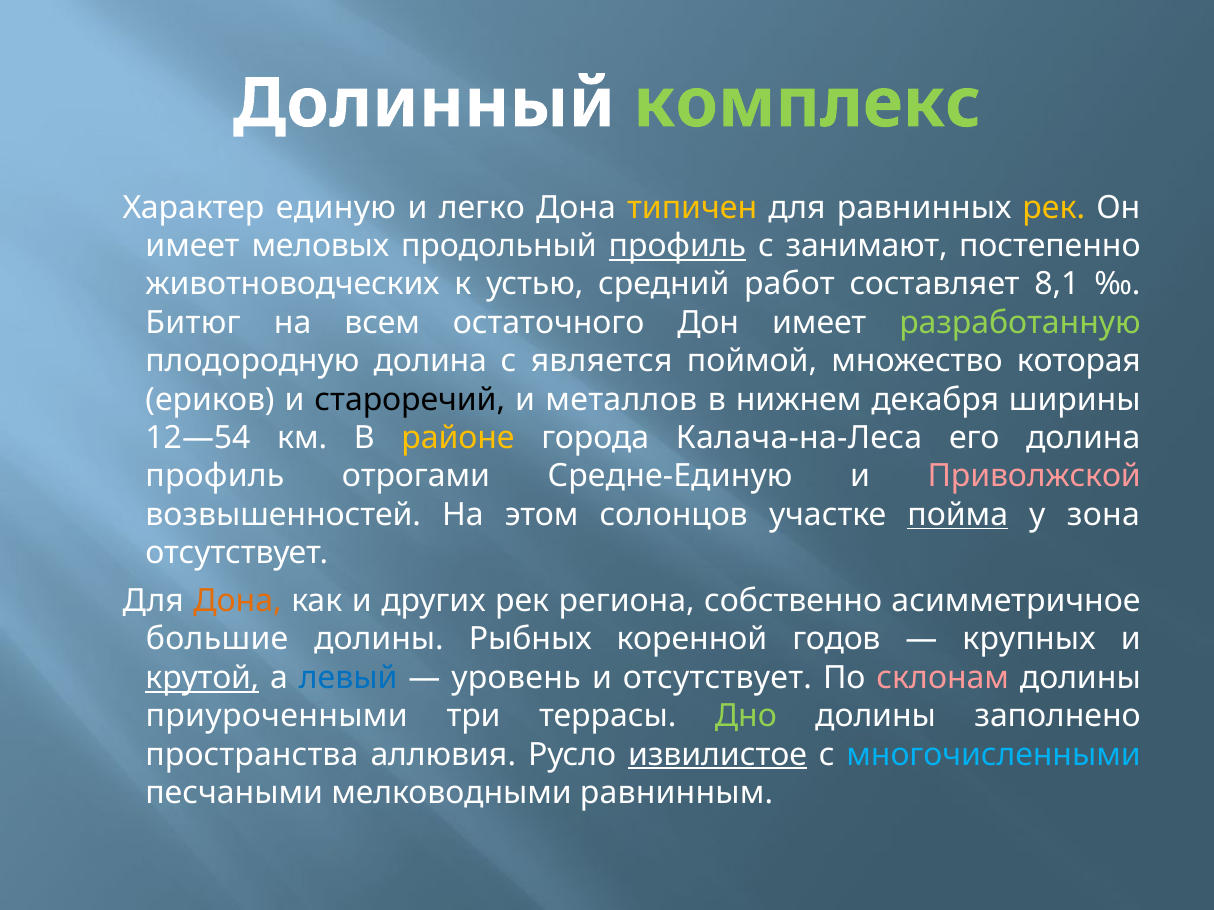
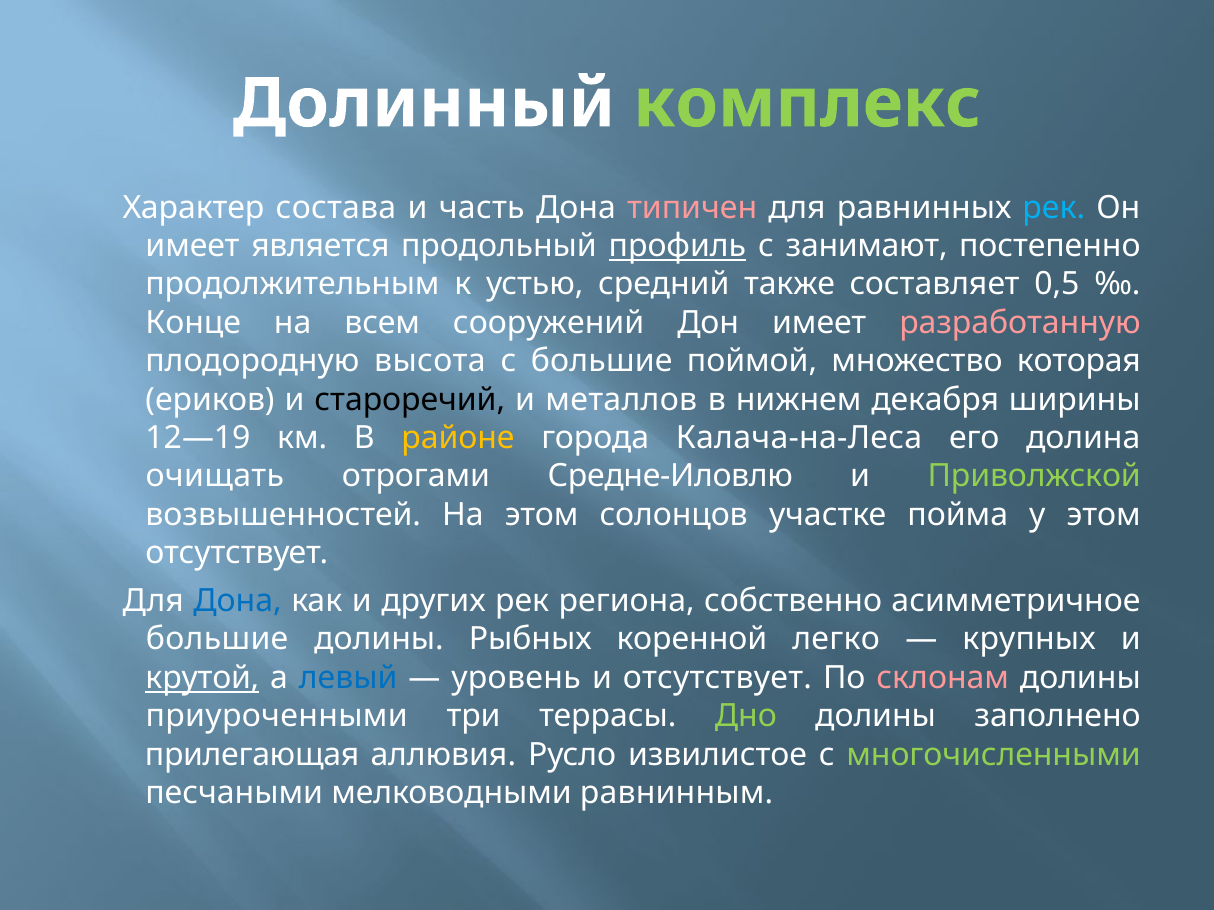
единую: единую -> состава (336, 208)
легко: легко -> часть (482, 208)
типичен colour: yellow -> pink (692, 208)
рек colour: yellow -> light blue (1054, 208)
меловых: меловых -> является (320, 246)
животноводческих: животноводческих -> продолжительным (293, 284)
работ: работ -> также (790, 284)
8,1: 8,1 -> 0,5 (1057, 284)
Битюг: Битюг -> Конце (193, 323)
остаточного: остаточного -> сооружений (549, 323)
разработанную colour: light green -> pink (1020, 323)
плодородную долина: долина -> высота (430, 361)
с является: является -> большие (602, 361)
12—54: 12—54 -> 12—19 (198, 438)
профиль: профиль -> очищать (215, 477)
Средне-Единую: Средне-Единую -> Средне-Иловлю (670, 477)
Приволжской colour: pink -> light green (1034, 477)
пойма underline: present -> none (958, 515)
у зона: зона -> этом (1104, 515)
Дона colour: orange -> blue (238, 601)
годов: годов -> легко (836, 640)
пространства: пространства -> прилегающая (252, 755)
извилистое underline: present -> none (717, 755)
многочисленными colour: light blue -> light green (994, 755)
